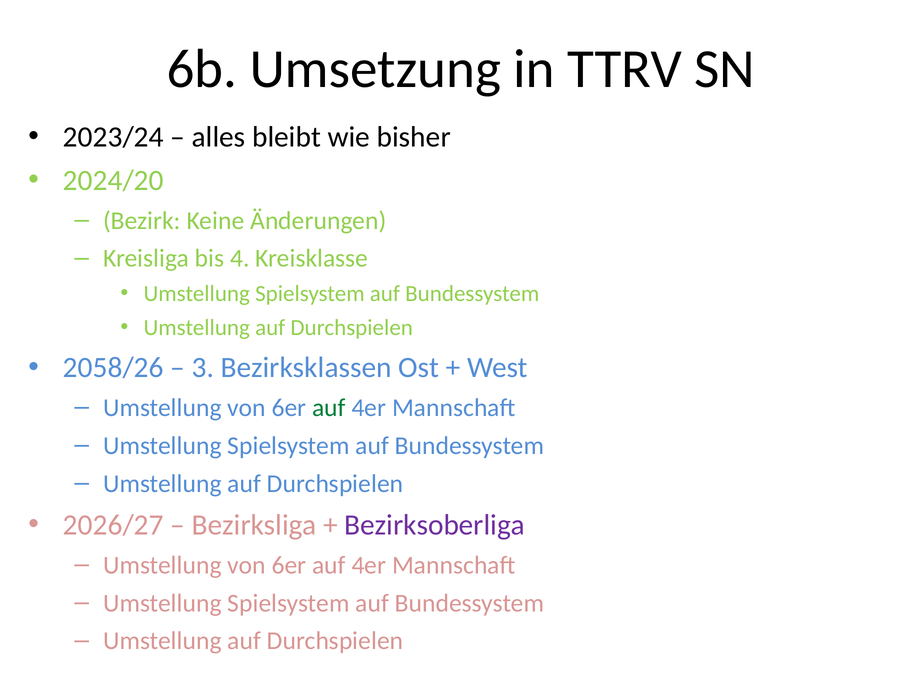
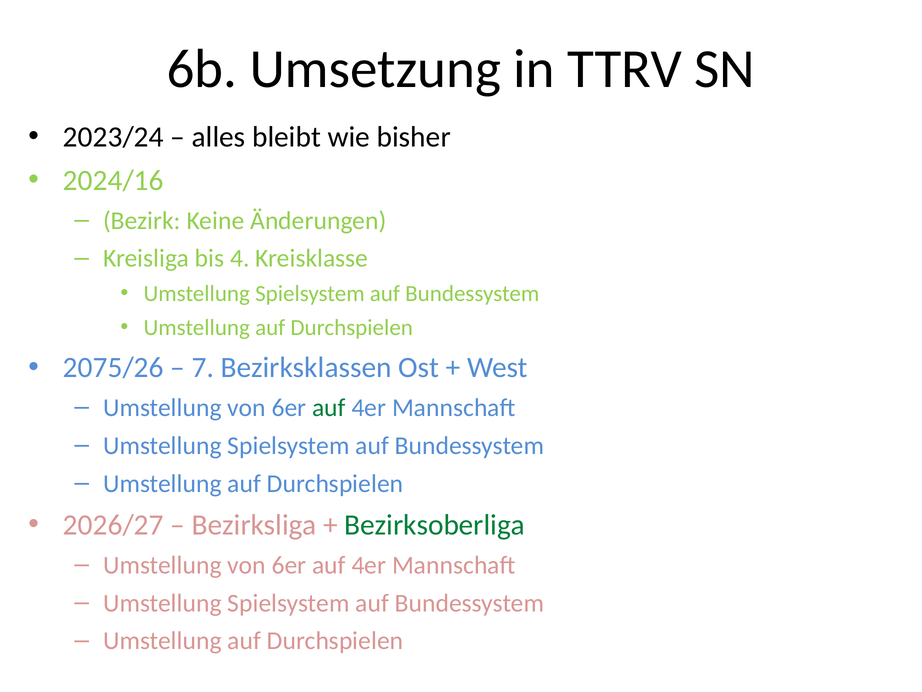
2024/20: 2024/20 -> 2024/16 (113, 180)
2058/26: 2058/26 -> 2075/26 (113, 367)
3: 3 -> 7 (203, 367)
Bezirksoberliga colour: purple -> green (435, 525)
